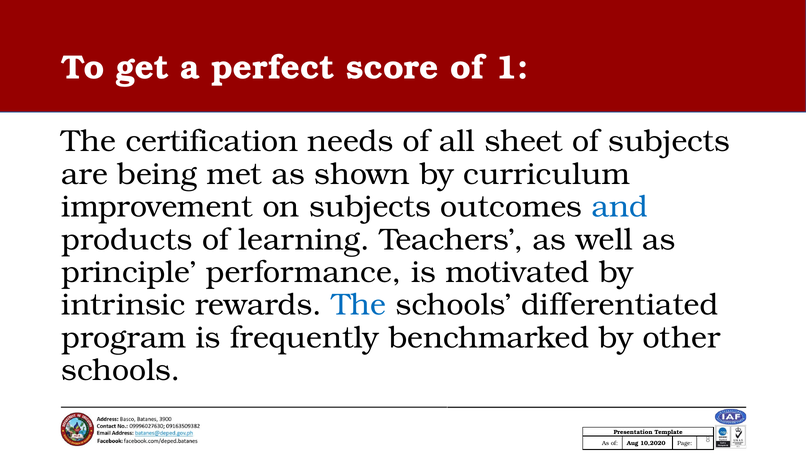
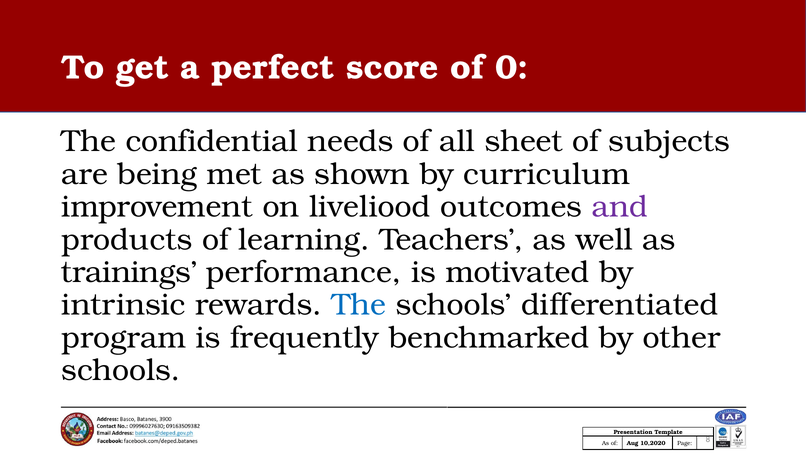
1: 1 -> 0 (512, 68)
certification: certification -> confidential (212, 141)
on subjects: subjects -> liveliood (370, 207)
and colour: blue -> purple (620, 207)
principle: principle -> trainings (129, 272)
